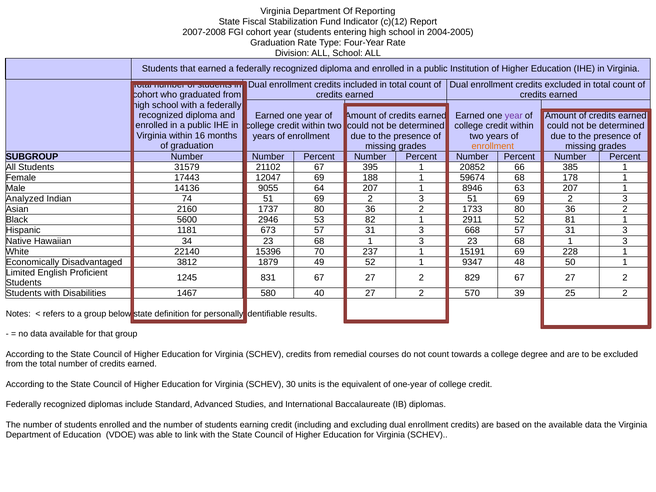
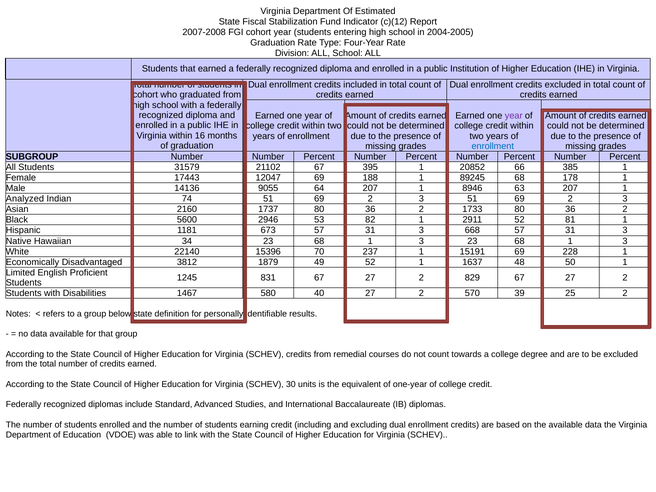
Reporting: Reporting -> Estimated (375, 11)
enrollment colour: orange -> blue (493, 146)
59674: 59674 -> 89245 (472, 178)
9347: 9347 -> 1637 (472, 262)
